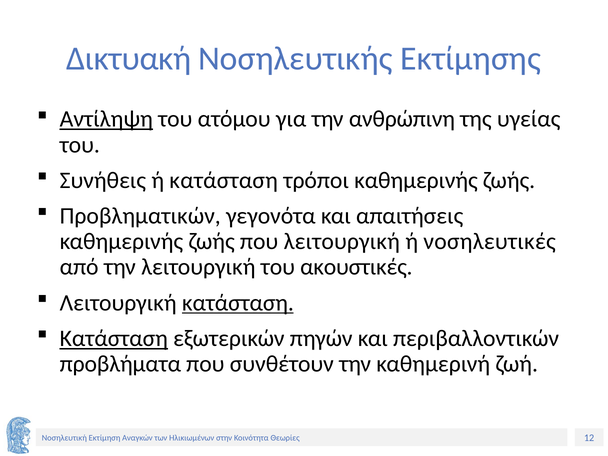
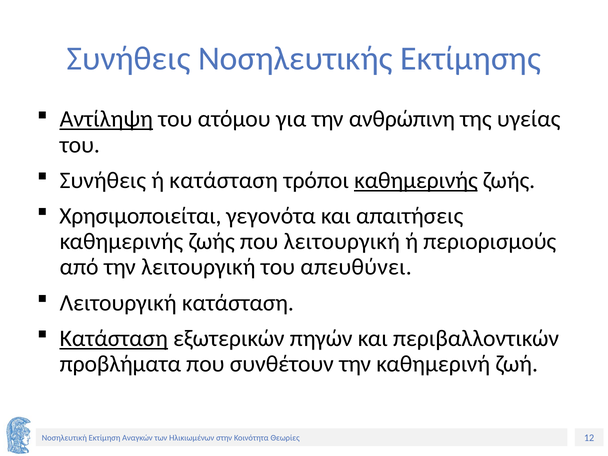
Δικτυακή: Δικτυακή -> Συνήθεις (129, 59)
καθημερινής underline: none -> present (416, 180)
Προβληματικών: Προβληματικών -> Χρησιμοποιείται (140, 216)
νοσηλευτικές: νοσηλευτικές -> περιορισμούς (490, 242)
ακουστικές: ακουστικές -> απευθύνει (356, 267)
κατάσταση underline: present -> none (238, 303)
